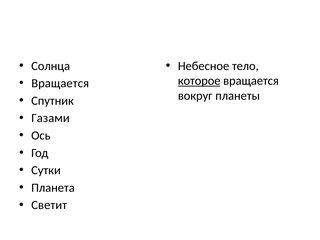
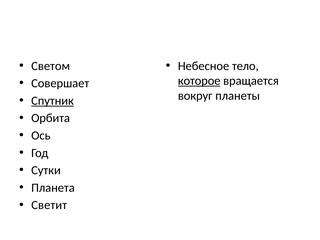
Солнца: Солнца -> Светом (51, 66)
Вращается: Вращается -> Совершает (60, 83)
Спутник underline: none -> present (53, 101)
Газами: Газами -> Орбита (51, 118)
